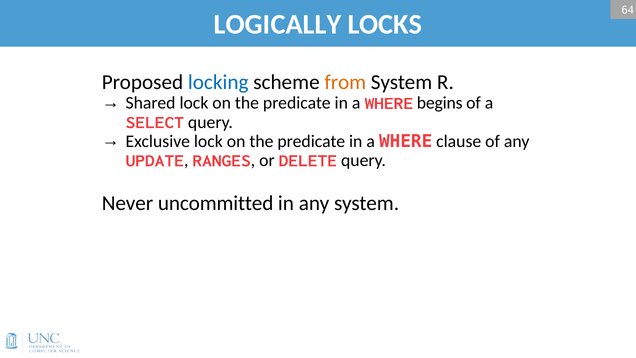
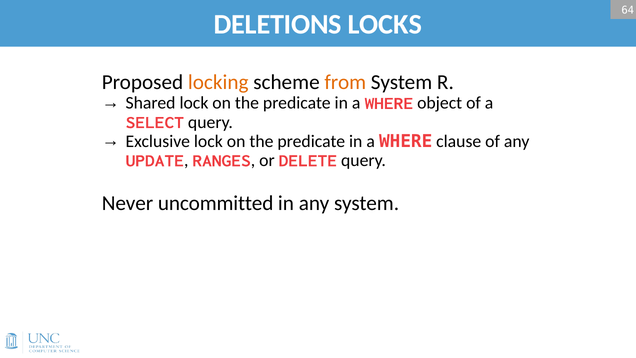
LOGICALLY: LOGICALLY -> DELETIONS (278, 25)
locking colour: blue -> orange (218, 82)
begins: begins -> object (440, 103)
